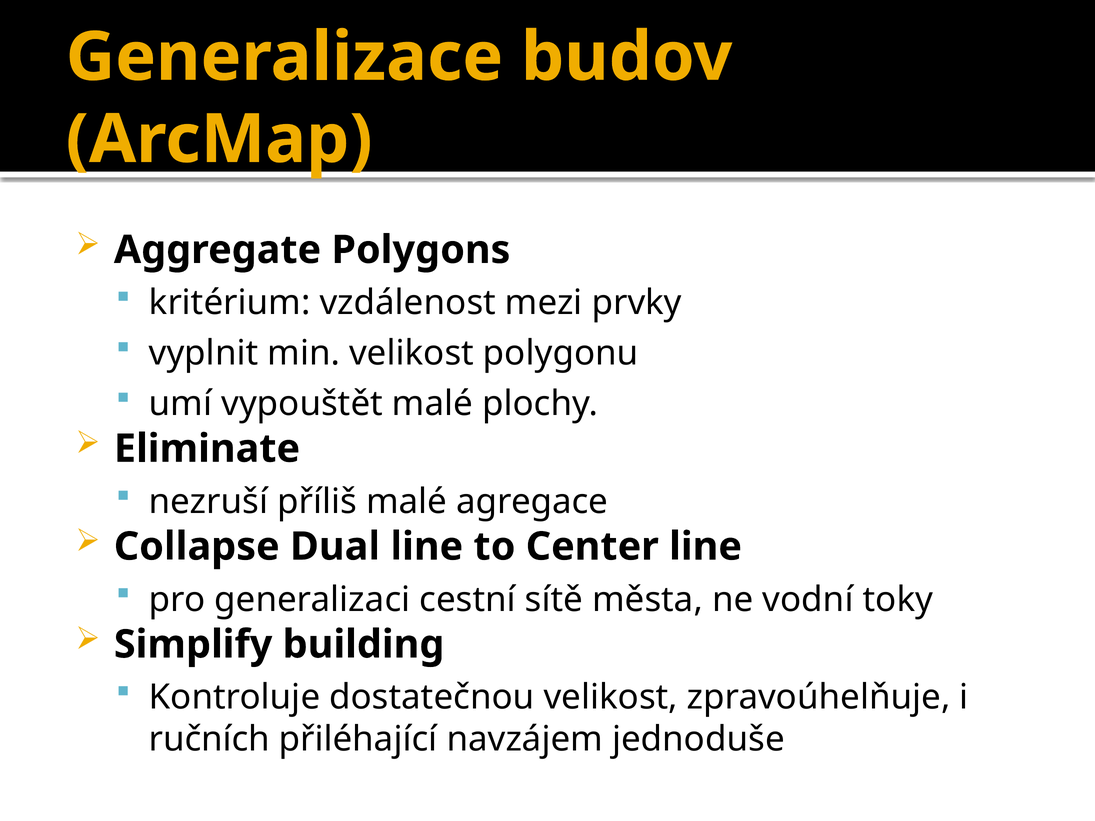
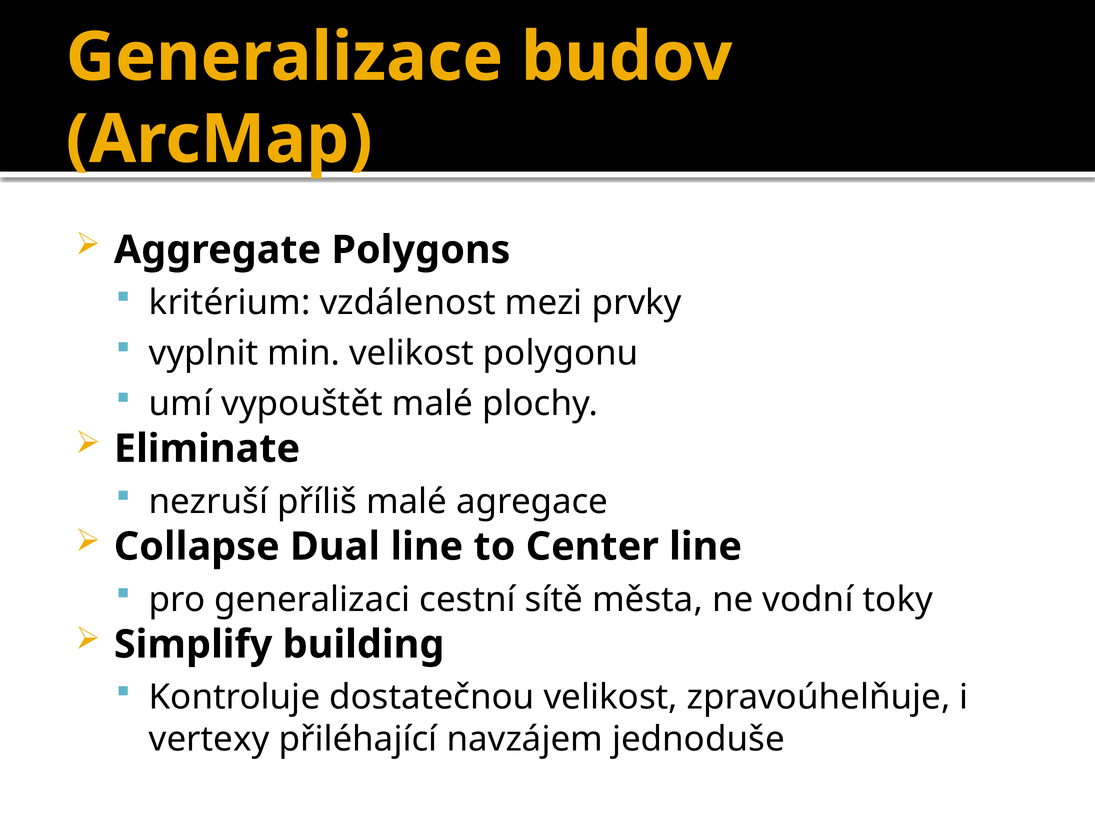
ručních: ručních -> vertexy (209, 740)
